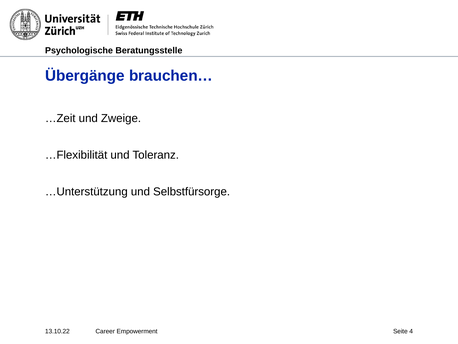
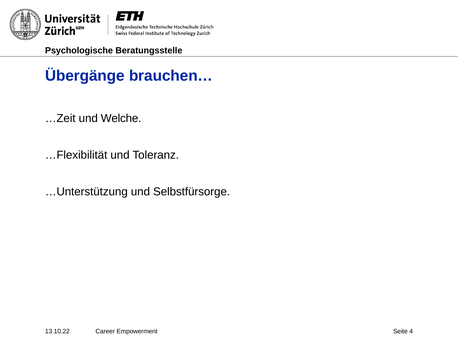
Zweige: Zweige -> Welche (121, 118)
